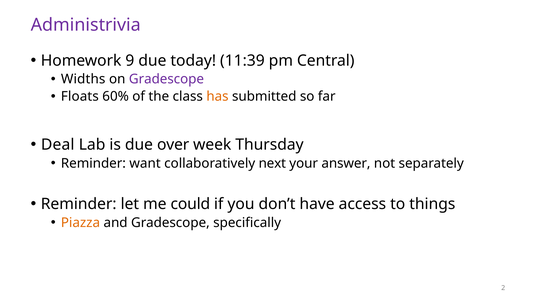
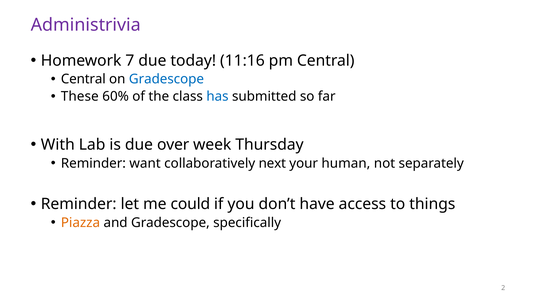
9: 9 -> 7 (130, 61)
11:39: 11:39 -> 11:16 (242, 61)
Widths: Widths -> Central (83, 79)
Gradescope colour: purple -> blue (166, 79)
Floats: Floats -> These (80, 96)
has colour: orange -> blue (217, 96)
Deal: Deal -> With (58, 145)
answer: answer -> human (346, 163)
